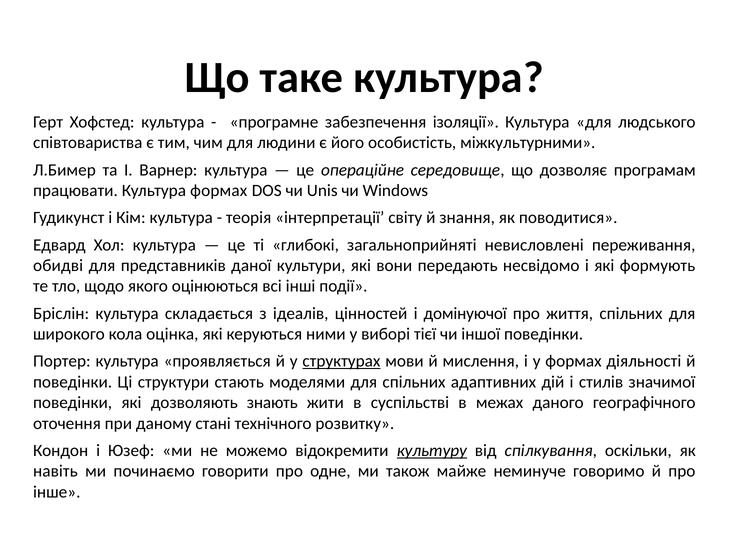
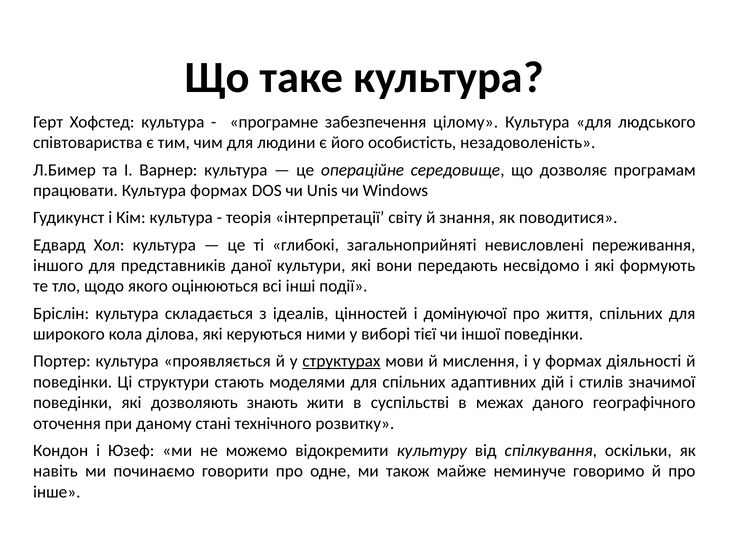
ізоляції: ізоляції -> цілому (466, 122)
міжкультурними: міжкультурними -> незадоволеність (528, 143)
обидві: обидві -> іншого (58, 266)
оцінка: оцінка -> ділова (172, 334)
культуру underline: present -> none (432, 450)
